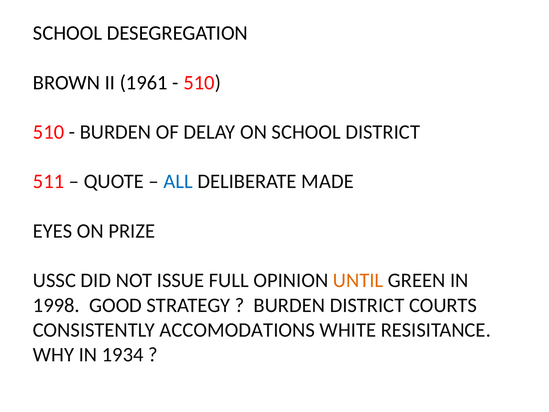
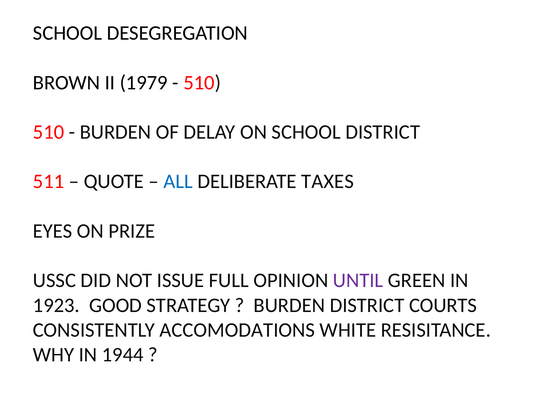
1961: 1961 -> 1979 (144, 82)
MADE: MADE -> TAXES (328, 181)
UNTIL colour: orange -> purple (358, 280)
1998: 1998 -> 1923 (56, 305)
1934: 1934 -> 1944 (123, 354)
